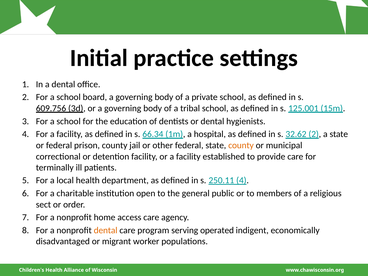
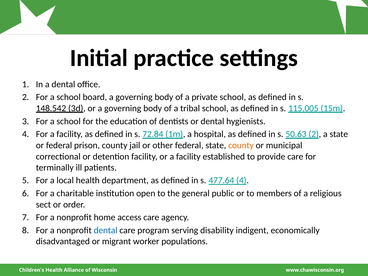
609.756: 609.756 -> 148.542 (51, 108)
125.001: 125.001 -> 115.005 (303, 108)
66.34: 66.34 -> 72.84 (153, 134)
32.62: 32.62 -> 50.63 (296, 134)
250.11: 250.11 -> 477.64 (221, 180)
dental colour: orange -> blue (106, 230)
operated: operated -> disability (217, 230)
